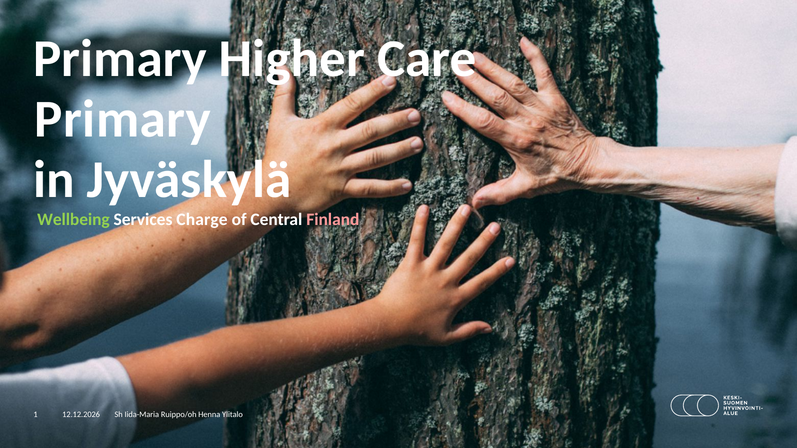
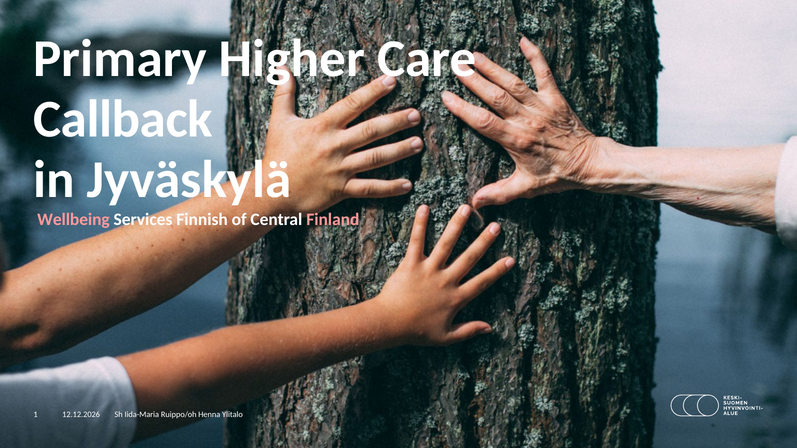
Primary: Primary -> Callback (123, 119)
Wellbeing colour: light green -> pink (73, 220)
Charge: Charge -> Finnish (202, 220)
